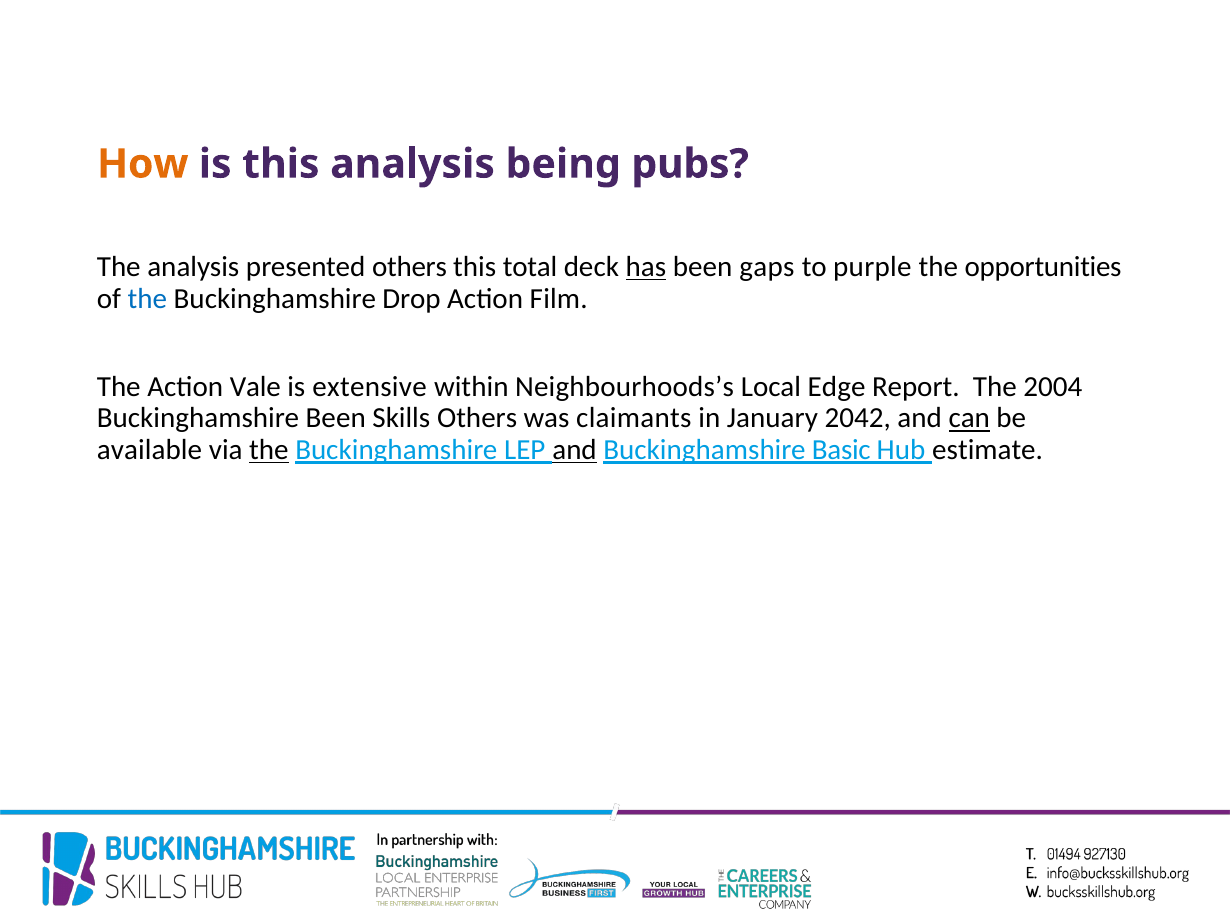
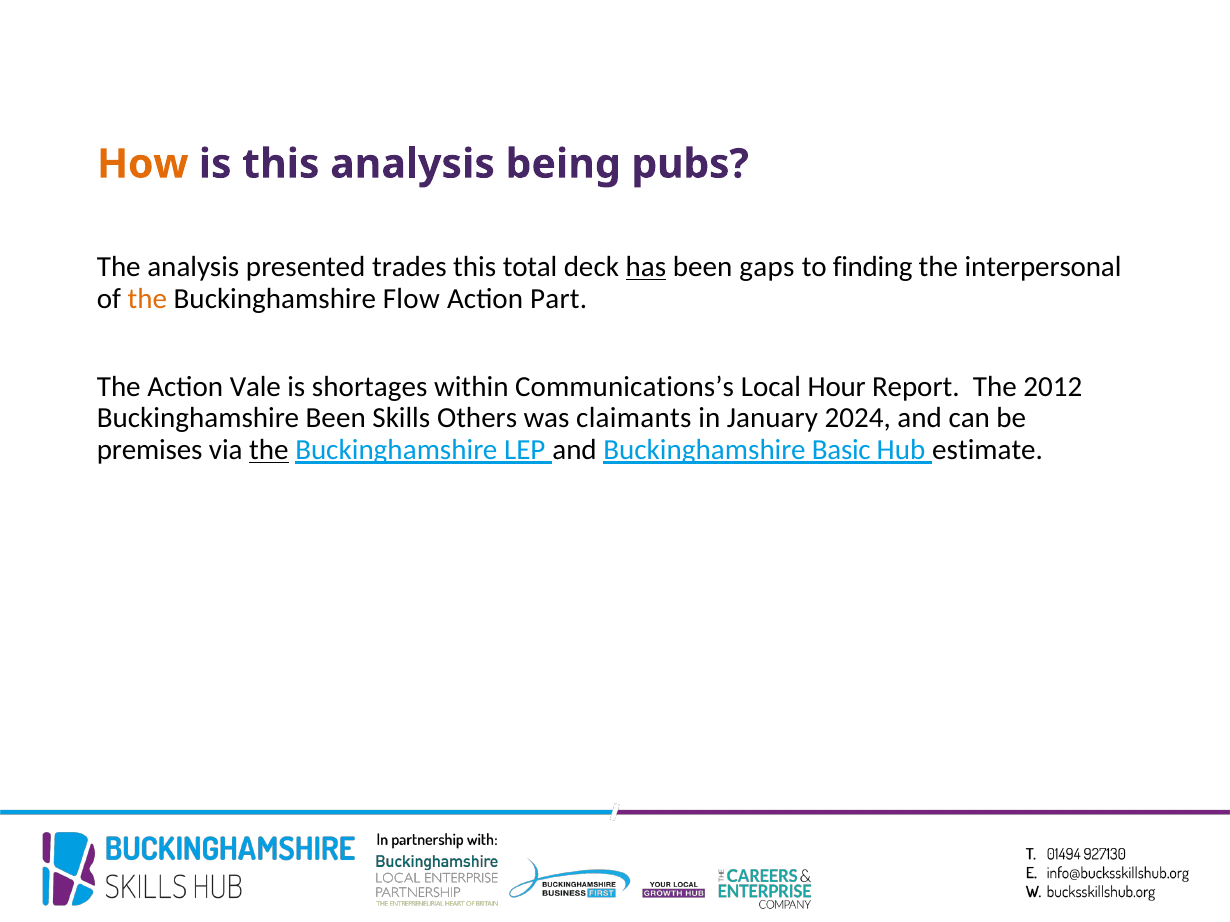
presented others: others -> trades (409, 267)
purple: purple -> finding (873, 267)
opportunities: opportunities -> interpersonal (1043, 267)
the colour: blue -> orange (147, 299)
Drop: Drop -> Flow (411, 299)
Film: Film -> Part (559, 299)
extensive: extensive -> shortages (370, 387)
Neighbourhoods’s: Neighbourhoods’s -> Communications’s (625, 387)
Edge: Edge -> Hour (837, 387)
2004: 2004 -> 2012 (1053, 387)
2042: 2042 -> 2024 (858, 418)
can underline: present -> none (969, 418)
available: available -> premises (150, 450)
and underline: present -> none (575, 450)
